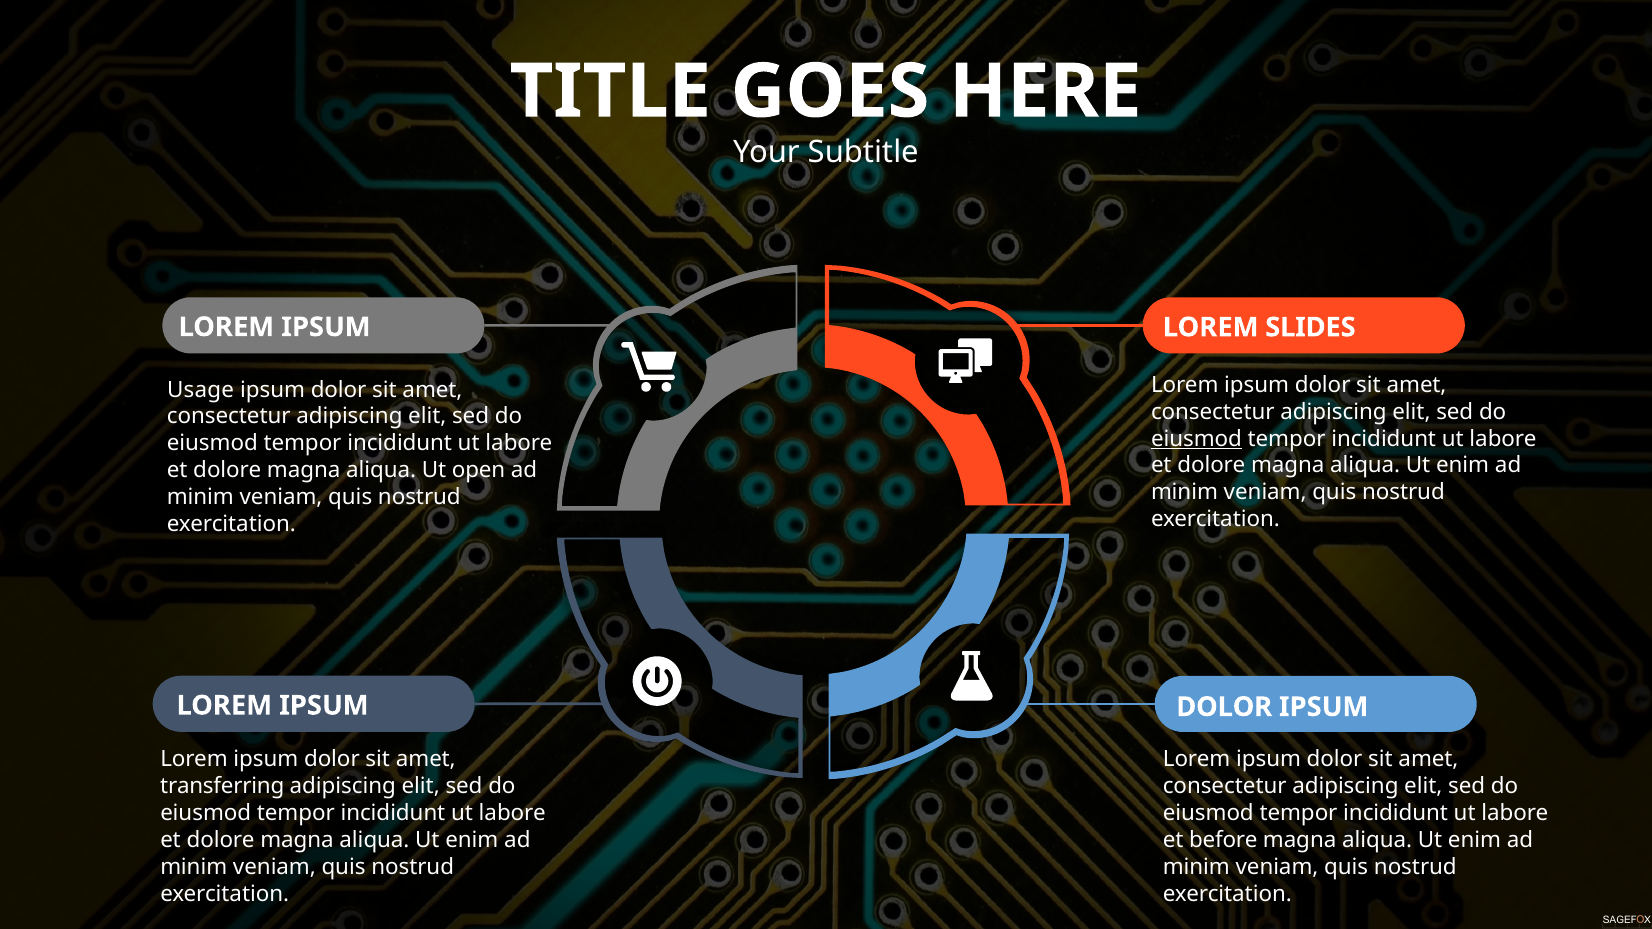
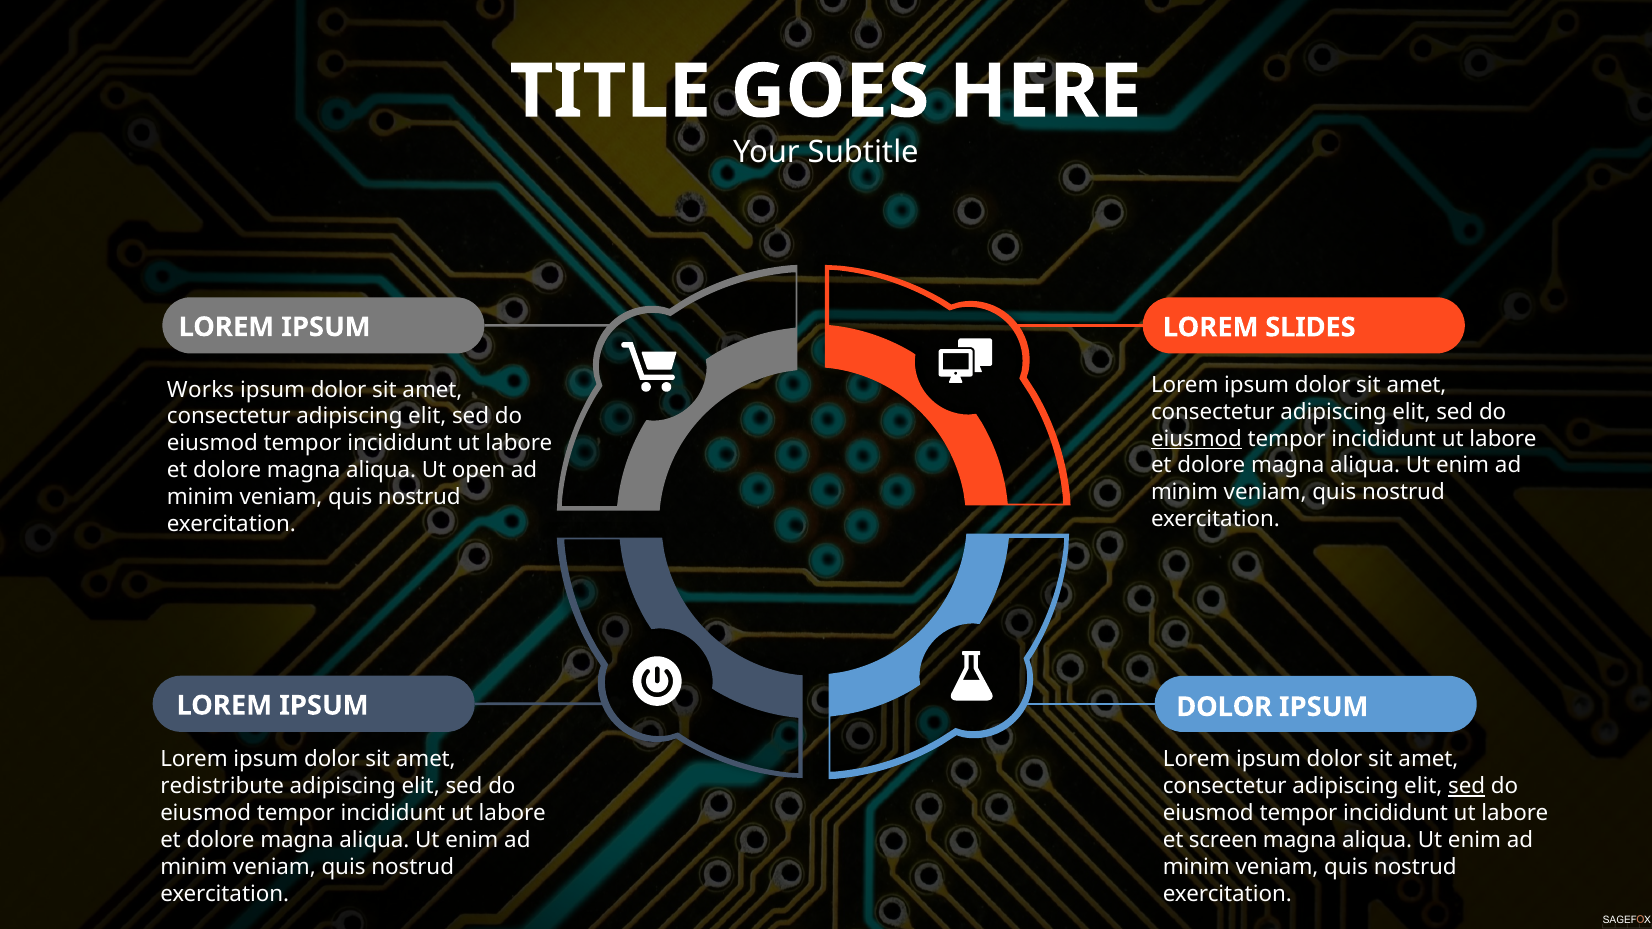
Usage: Usage -> Works (201, 390)
transferring: transferring -> redistribute (222, 787)
sed underline: none -> present (1467, 787)
before: before -> screen (1223, 840)
